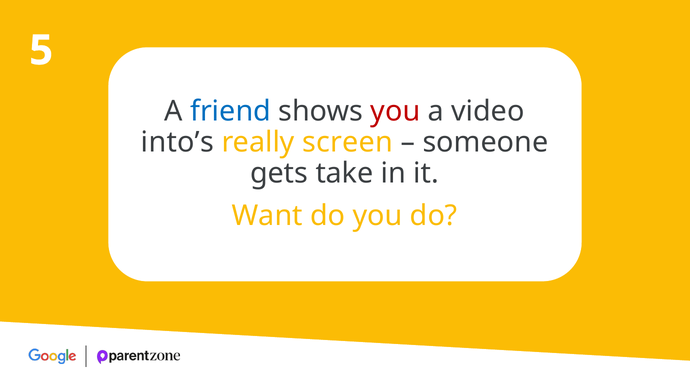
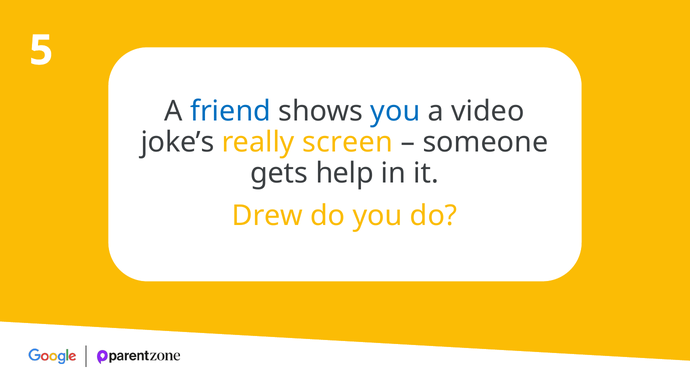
you colour: red -> blue (395, 111)
into’s: into’s -> joke’s (178, 142)
take: take -> help (345, 173)
Want: Want -> Drew (267, 216)
